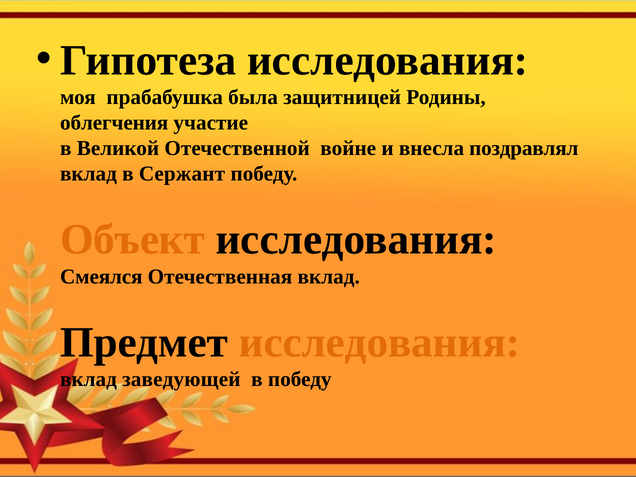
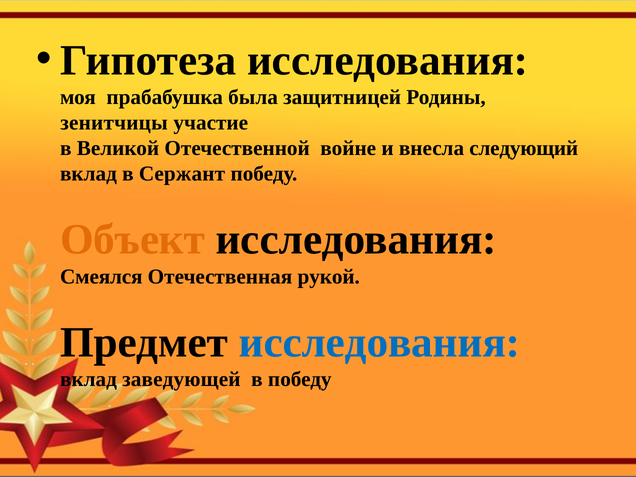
облегчения: облегчения -> зенитчицы (114, 123)
поздравлял: поздравлял -> следующий (524, 148)
Отечественная вклад: вклад -> рукой (329, 277)
исследования colour: orange -> blue (380, 342)
